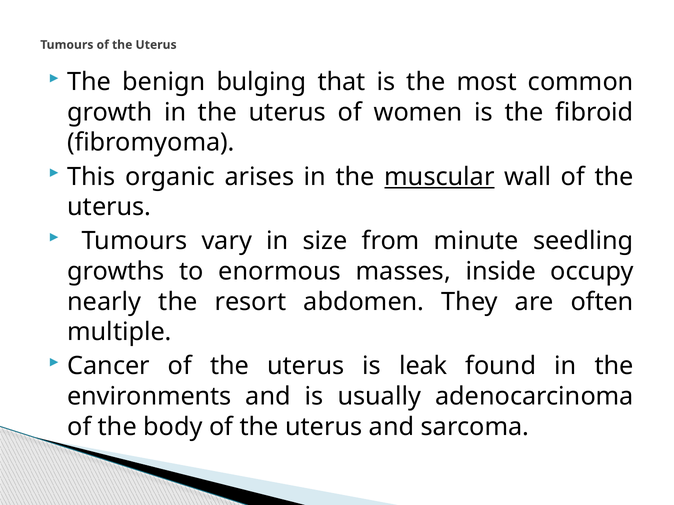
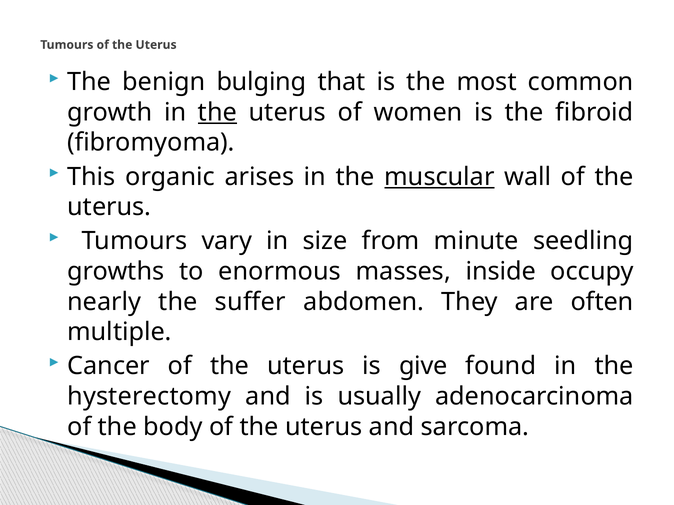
the underline: none -> present (217, 112)
resort: resort -> suffer (250, 302)
leak: leak -> give (423, 366)
environments: environments -> hysterectomy (149, 397)
